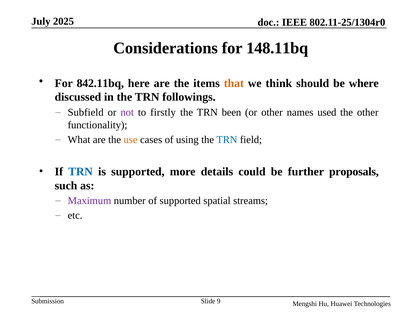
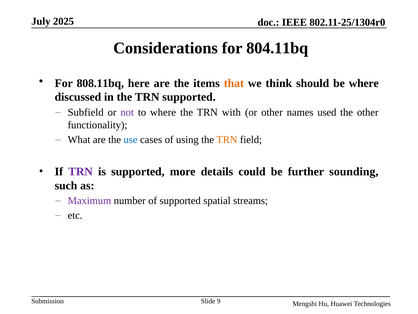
148.11bq: 148.11bq -> 804.11bq (277, 48)
842.11bq: 842.11bq -> 808.11bq (100, 83)
TRN followings: followings -> supported (189, 97)
to firstly: firstly -> where (163, 112)
been: been -> with (231, 112)
use colour: orange -> blue (131, 139)
TRN colour: blue -> orange (227, 139)
TRN colour: blue -> purple (81, 171)
proposals: proposals -> sounding (354, 171)
